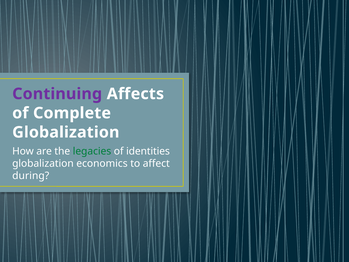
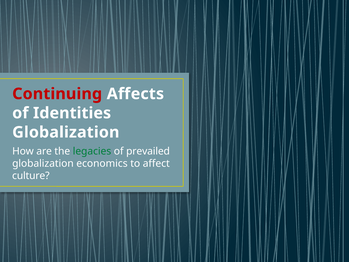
Continuing colour: purple -> red (57, 94)
Complete: Complete -> Identities (72, 113)
identities: identities -> prevailed (148, 151)
during: during -> culture (31, 176)
